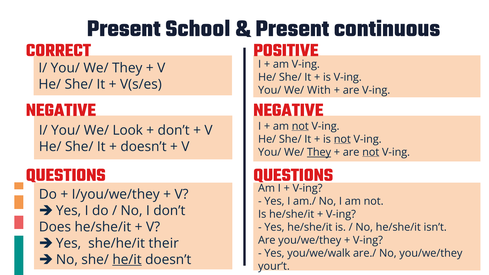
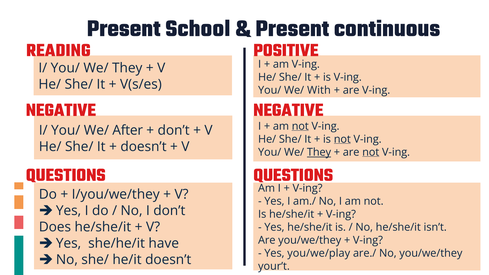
CORRECT: CORRECT -> READING (58, 50)
Look: Look -> After (128, 130)
their: their -> have (164, 243)
you/we/walk: you/we/walk -> you/we/play (319, 253)
he/it underline: present -> none (127, 260)
